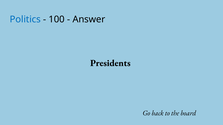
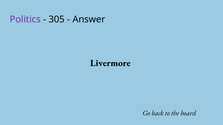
Politics colour: blue -> purple (25, 19)
100: 100 -> 305 (57, 19)
Presidents: Presidents -> Livermore (110, 63)
